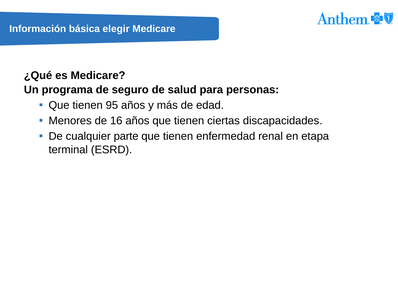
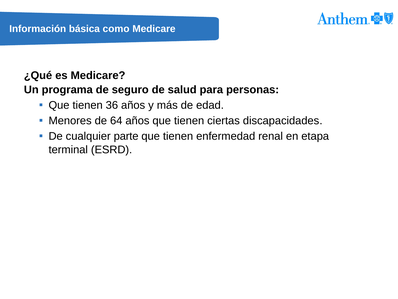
elegir: elegir -> como (116, 29)
95: 95 -> 36 (112, 105)
16: 16 -> 64 (116, 121)
